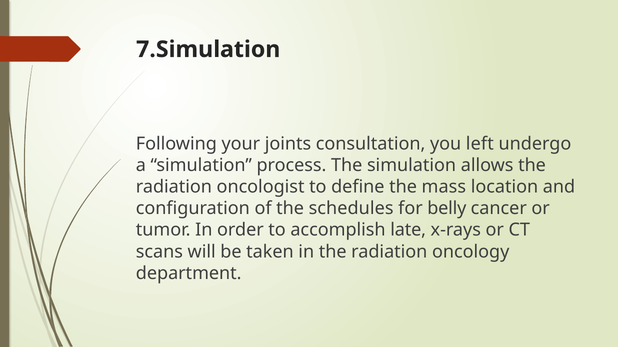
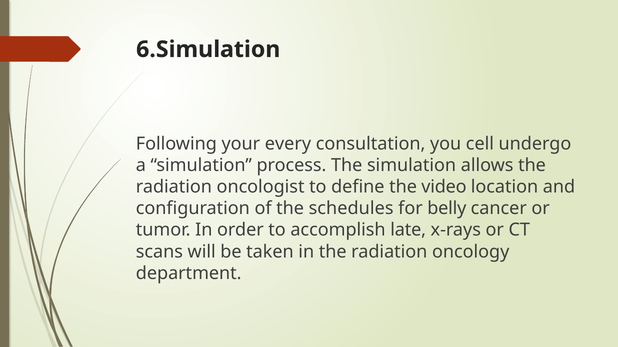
7.Simulation: 7.Simulation -> 6.Simulation (208, 49)
joints: joints -> every (288, 144)
left: left -> cell (480, 144)
mass: mass -> video (444, 187)
